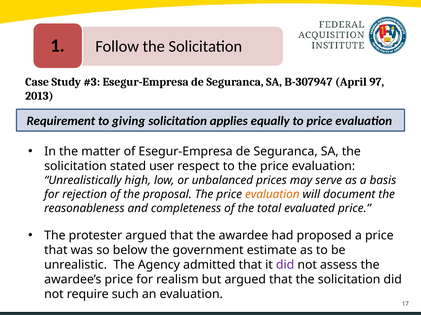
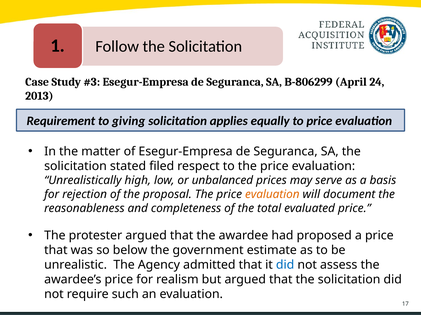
B-307947: B-307947 -> B-806299 (309, 82)
97: 97 -> 24 (377, 82)
user: user -> filed (162, 167)
did colour: purple -> blue (285, 266)
